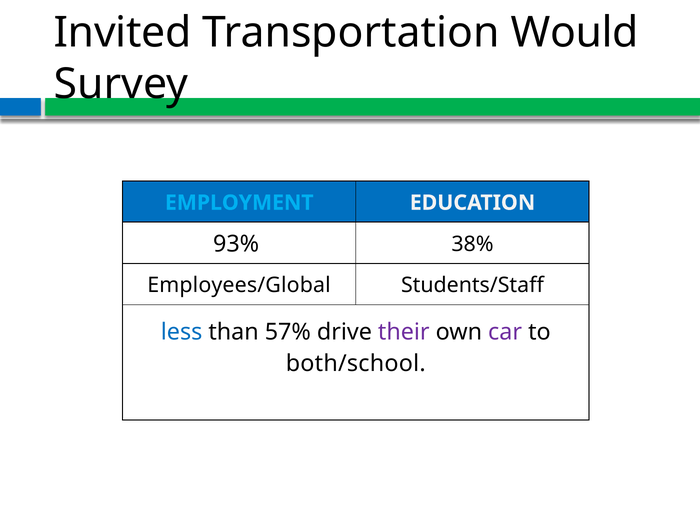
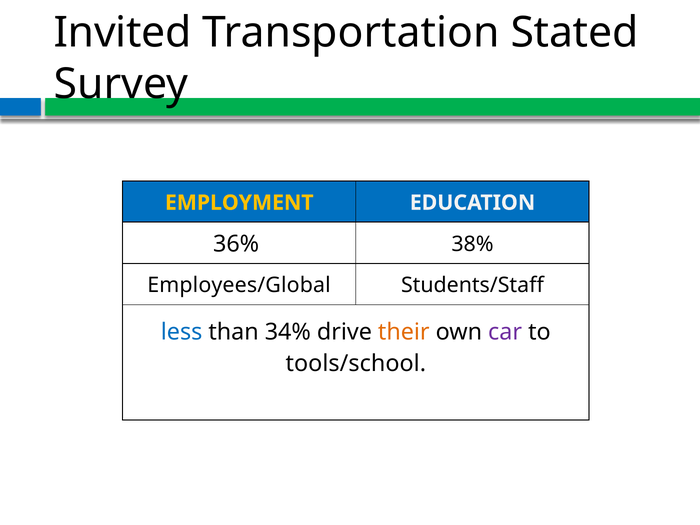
Would: Would -> Stated (575, 33)
EMPLOYMENT colour: light blue -> yellow (239, 203)
93%: 93% -> 36% (236, 244)
57%: 57% -> 34% (288, 332)
their colour: purple -> orange (404, 332)
both/school: both/school -> tools/school (356, 364)
